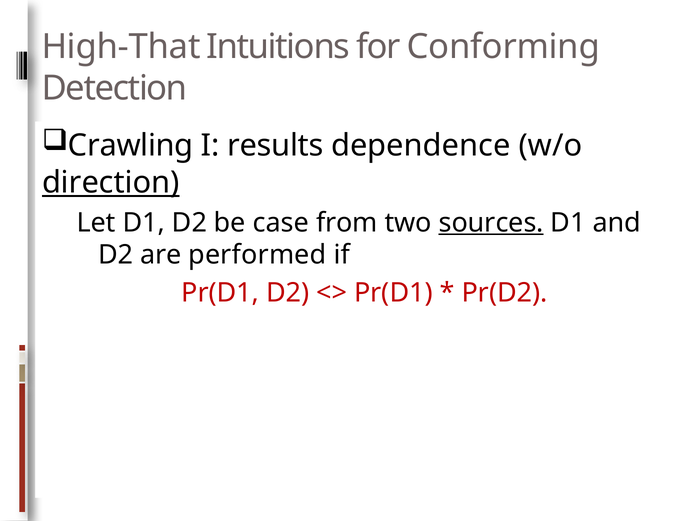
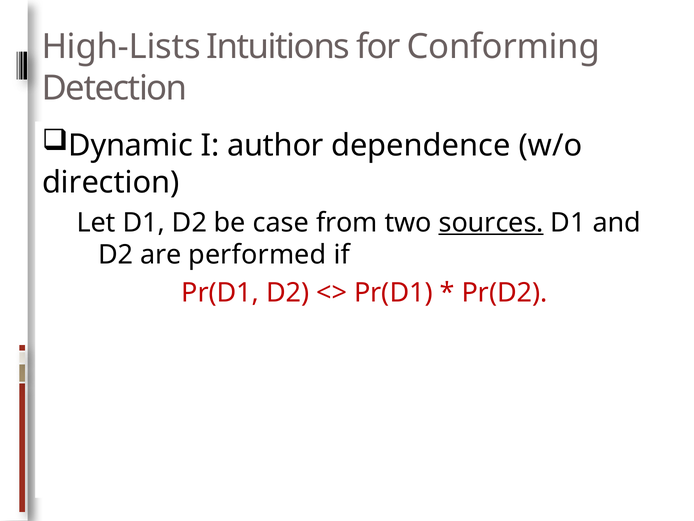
High-That: High-That -> High-Lists (121, 47)
Crawling: Crawling -> Dynamic (131, 146)
results: results -> author (275, 146)
direction underline: present -> none (111, 183)
